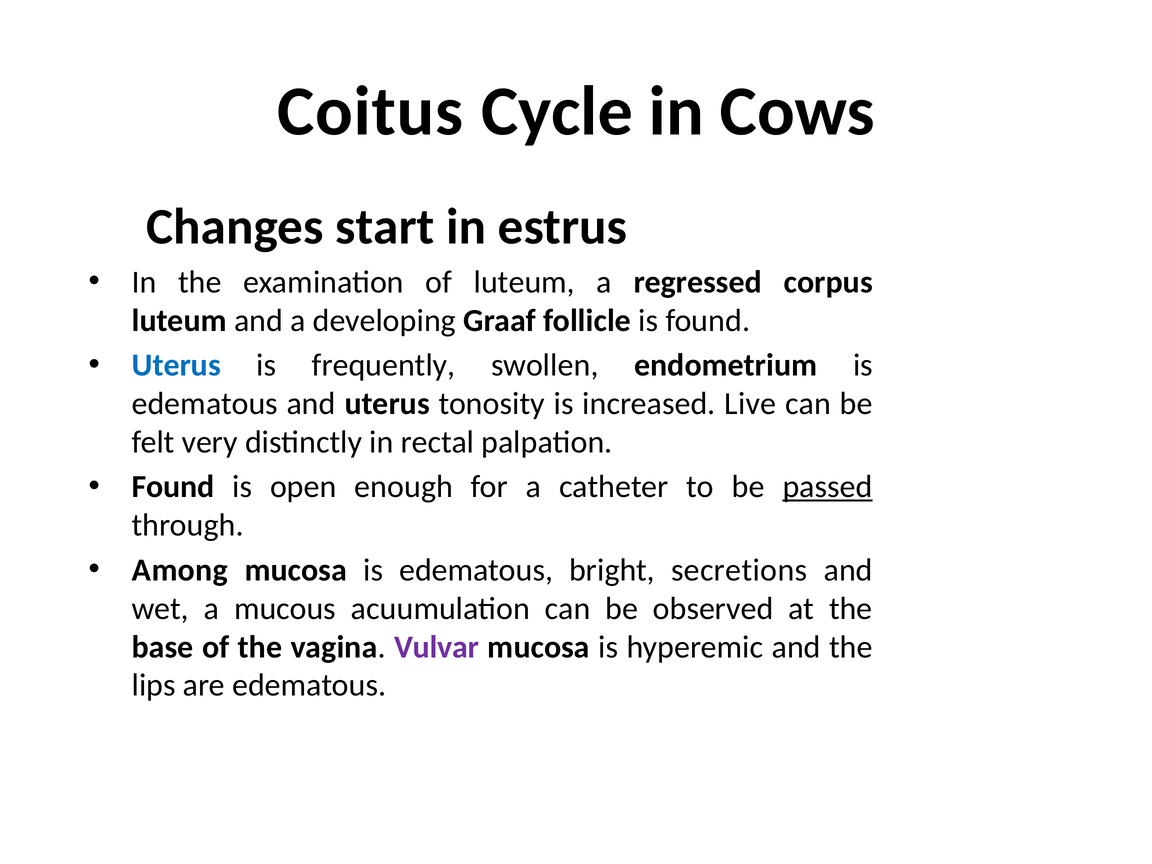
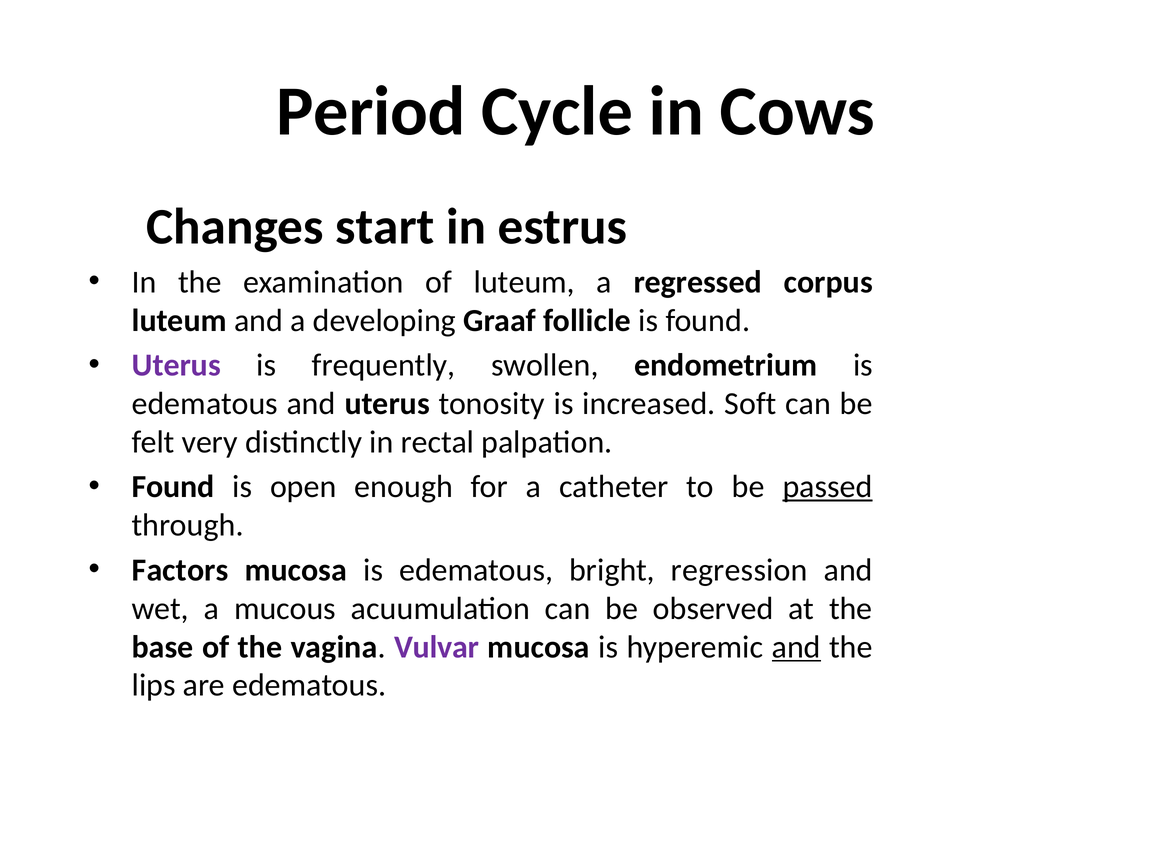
Coitus: Coitus -> Period (371, 112)
Uterus colour: blue -> purple (176, 365)
Live: Live -> Soft (751, 404)
Among: Among -> Factors (180, 570)
secretions: secretions -> regression (739, 570)
and underline: none -> present (796, 647)
